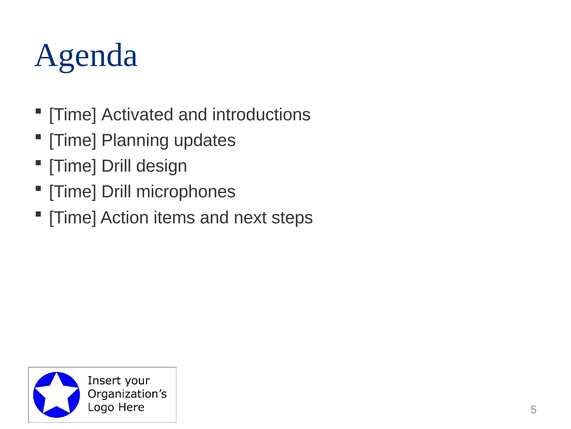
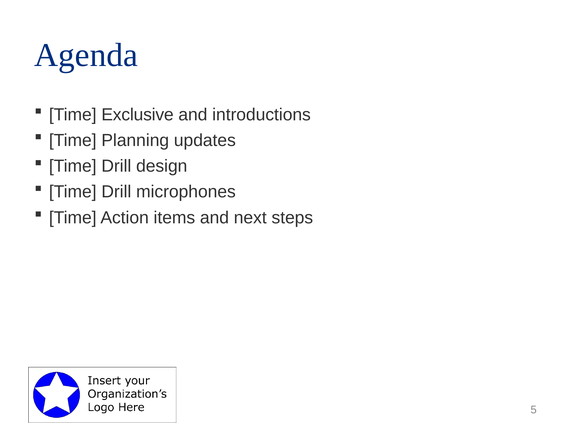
Activated: Activated -> Exclusive (138, 114)
